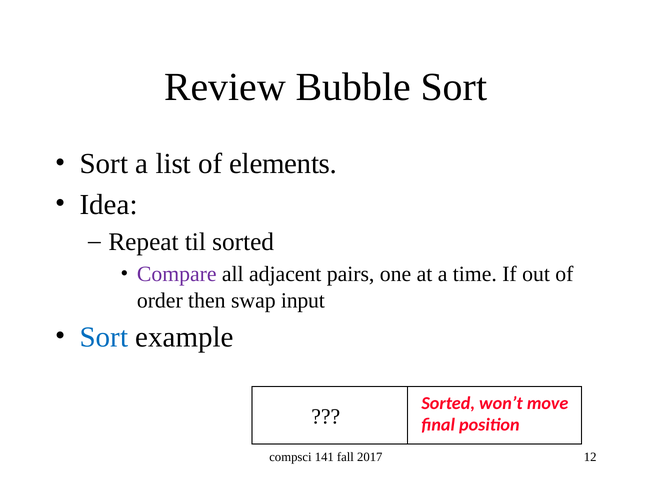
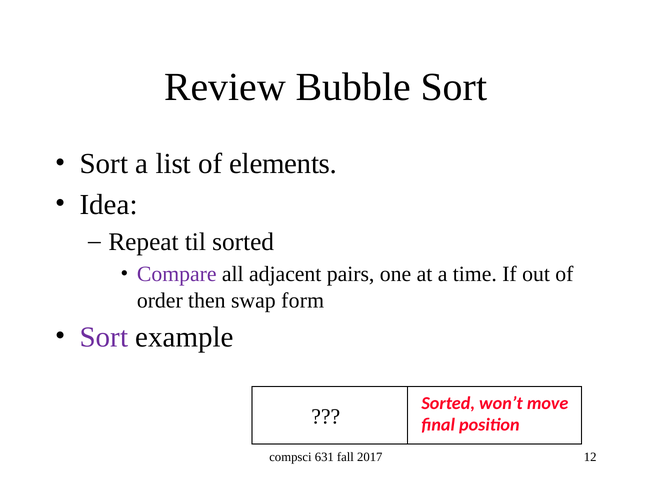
input: input -> form (303, 300)
Sort colour: blue -> purple (104, 337)
141: 141 -> 631 (324, 457)
